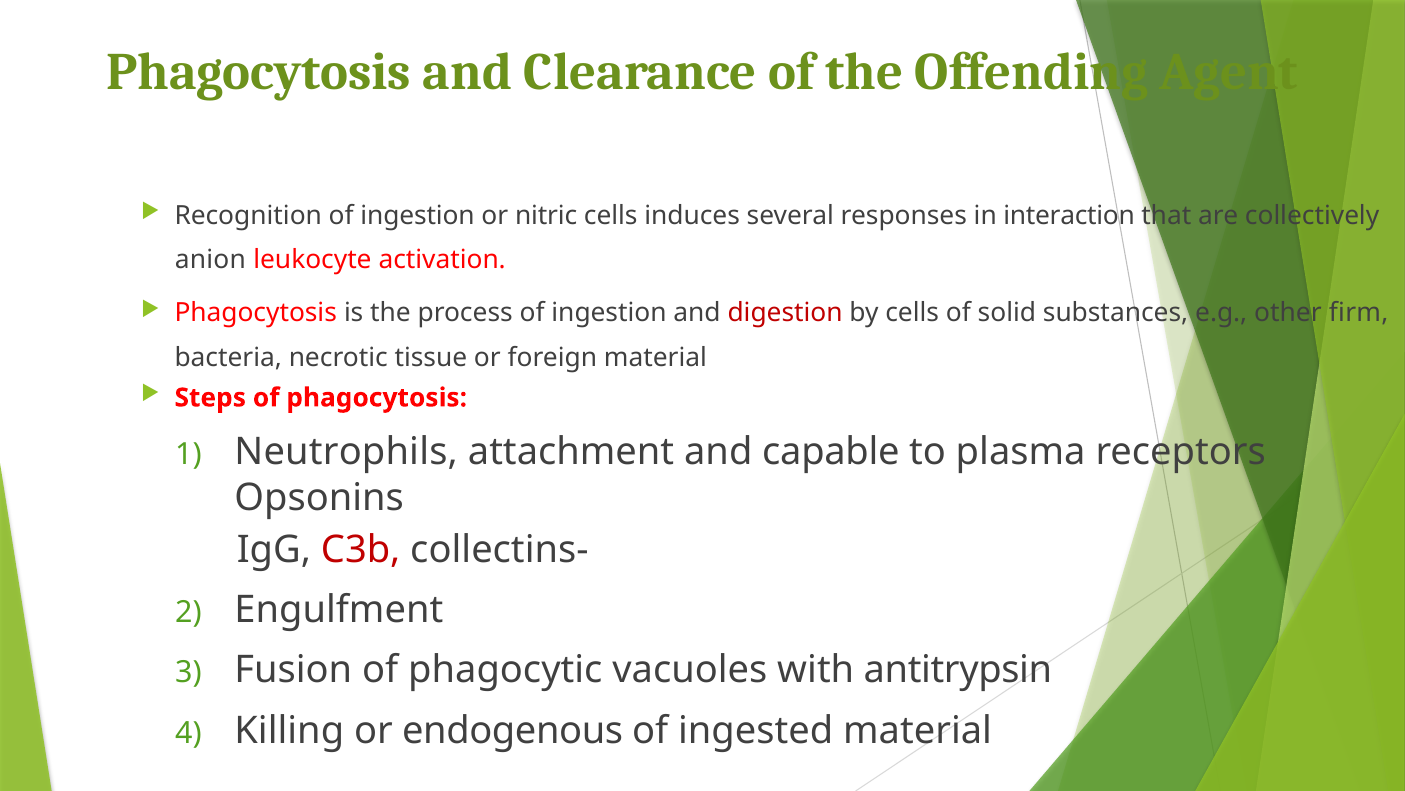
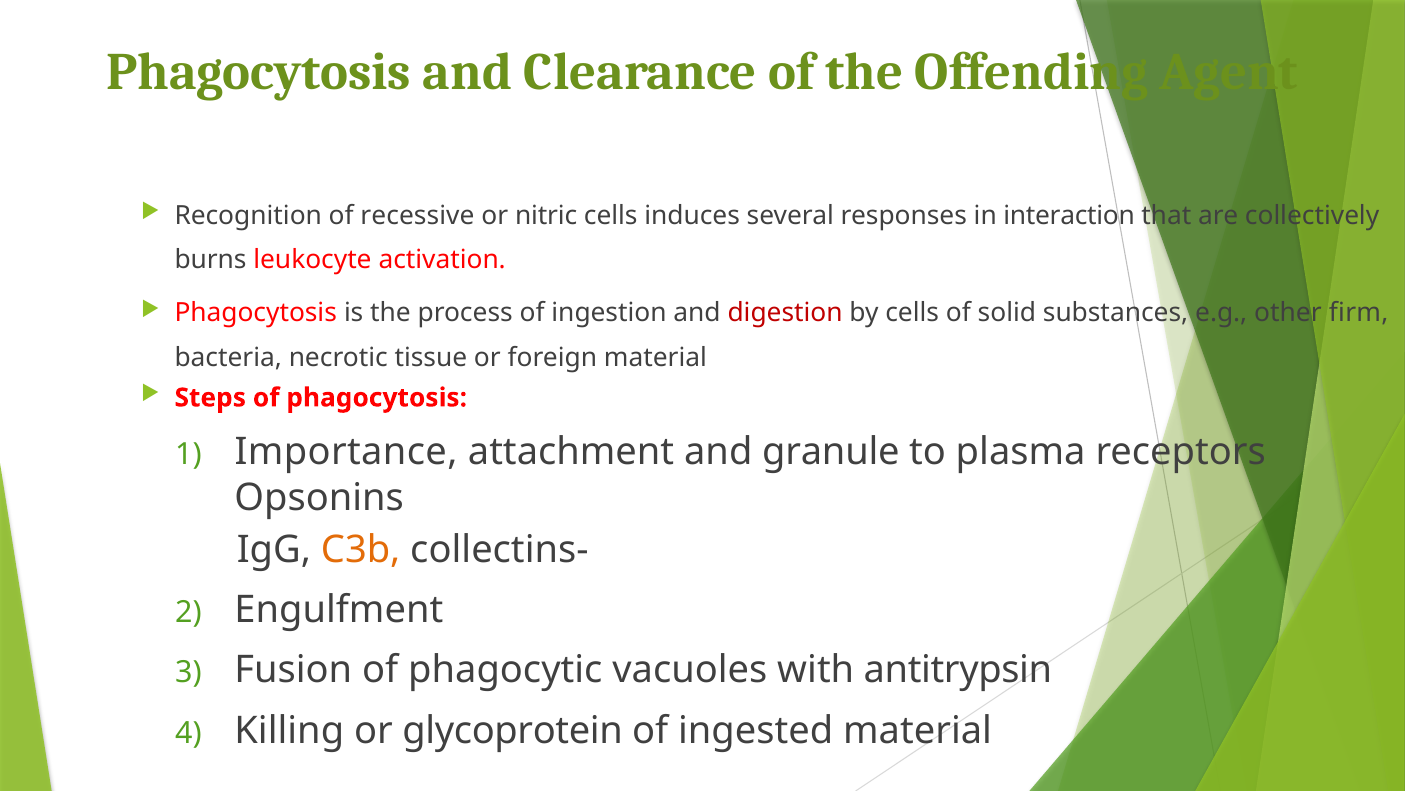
Recognition of ingestion: ingestion -> recessive (417, 216)
anion: anion -> burns (211, 260)
Neutrophils: Neutrophils -> Importance (346, 452)
capable: capable -> granule (831, 452)
C3b colour: red -> orange (361, 549)
endogenous: endogenous -> glycoprotein (513, 730)
